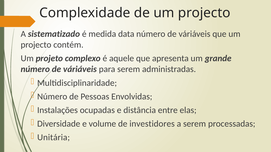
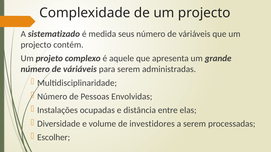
data: data -> seus (126, 34)
Unitária: Unitária -> Escolher (54, 138)
